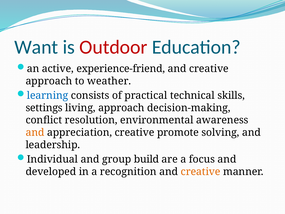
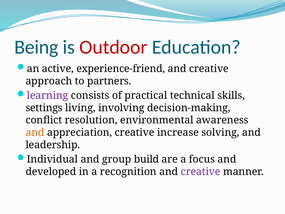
Want: Want -> Being (36, 47)
weather: weather -> partners (109, 81)
learning colour: blue -> purple (48, 95)
living approach: approach -> involving (121, 108)
promote: promote -> increase (178, 132)
creative colour: orange -> purple (201, 171)
